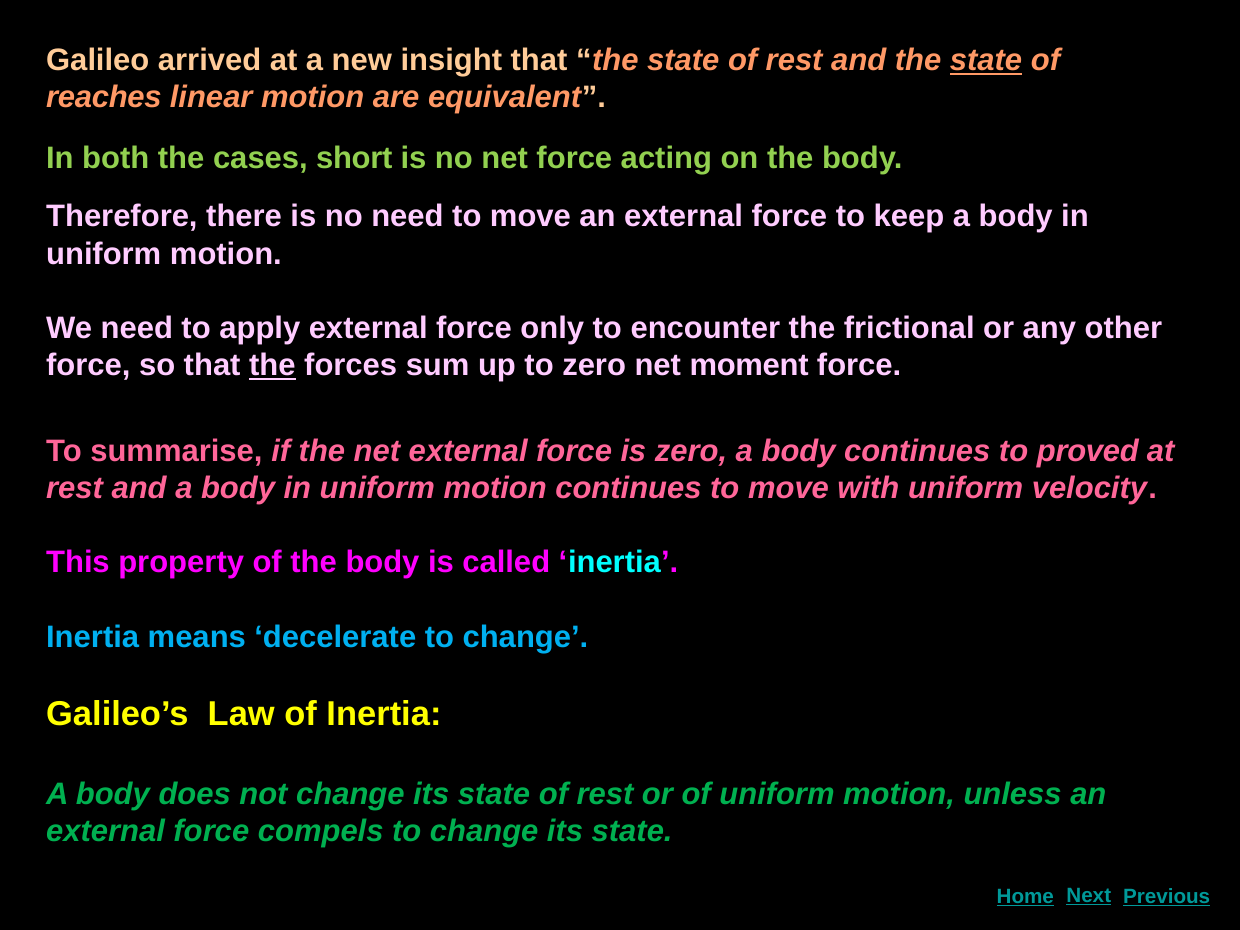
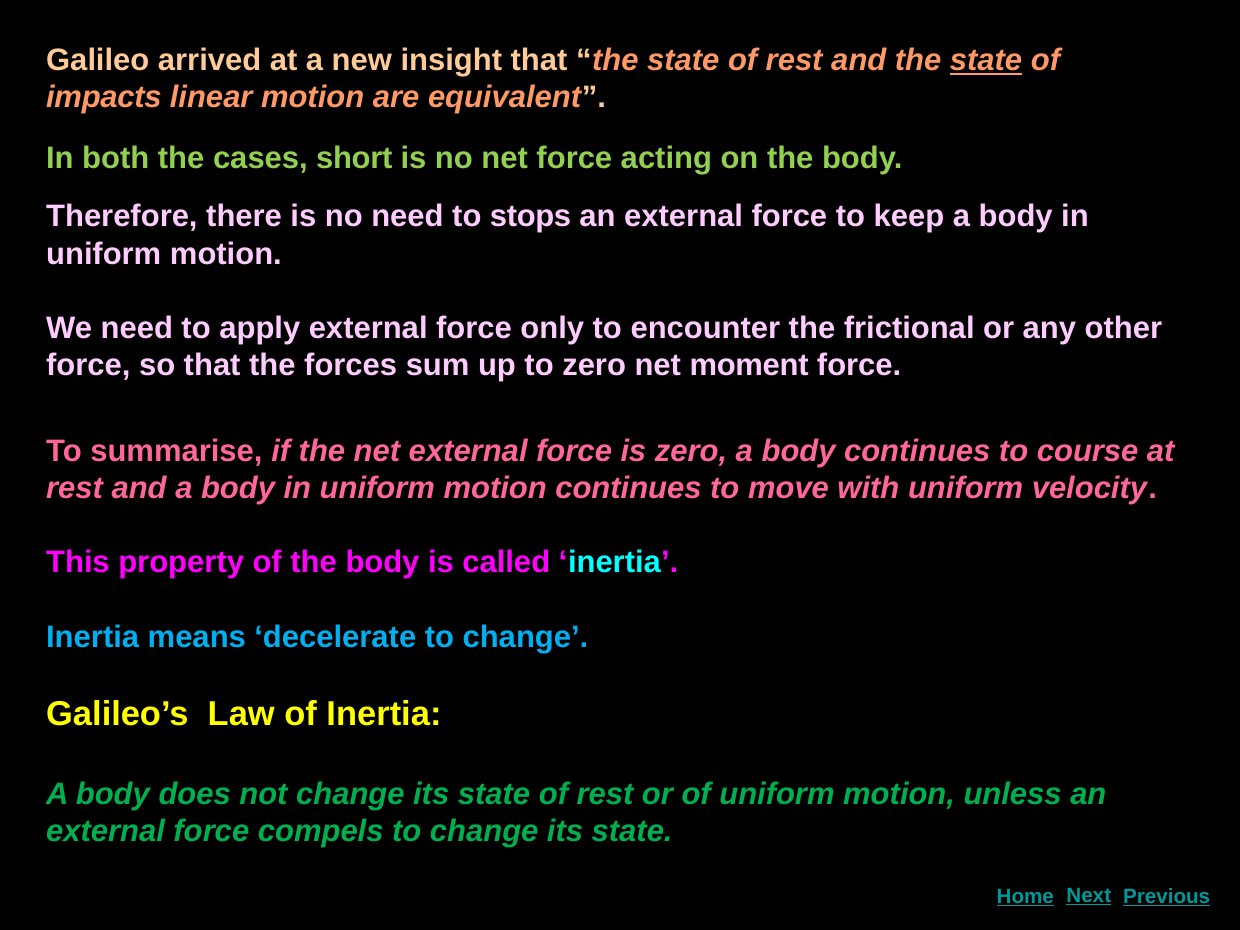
reaches: reaches -> impacts (104, 98)
need to move: move -> stops (531, 217)
the underline: present -> none (272, 365)
proved: proved -> course (1088, 451)
